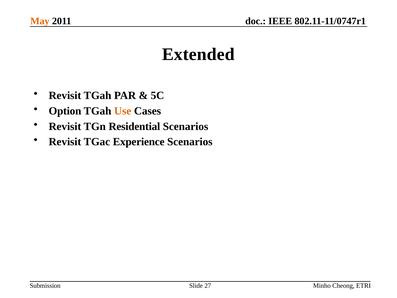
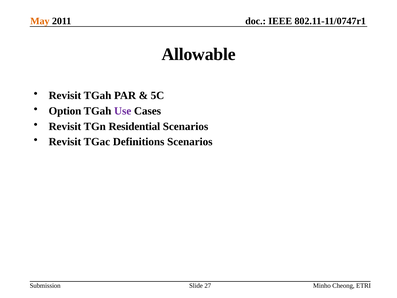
Extended: Extended -> Allowable (199, 54)
Use colour: orange -> purple (123, 111)
Experience: Experience -> Definitions (139, 142)
